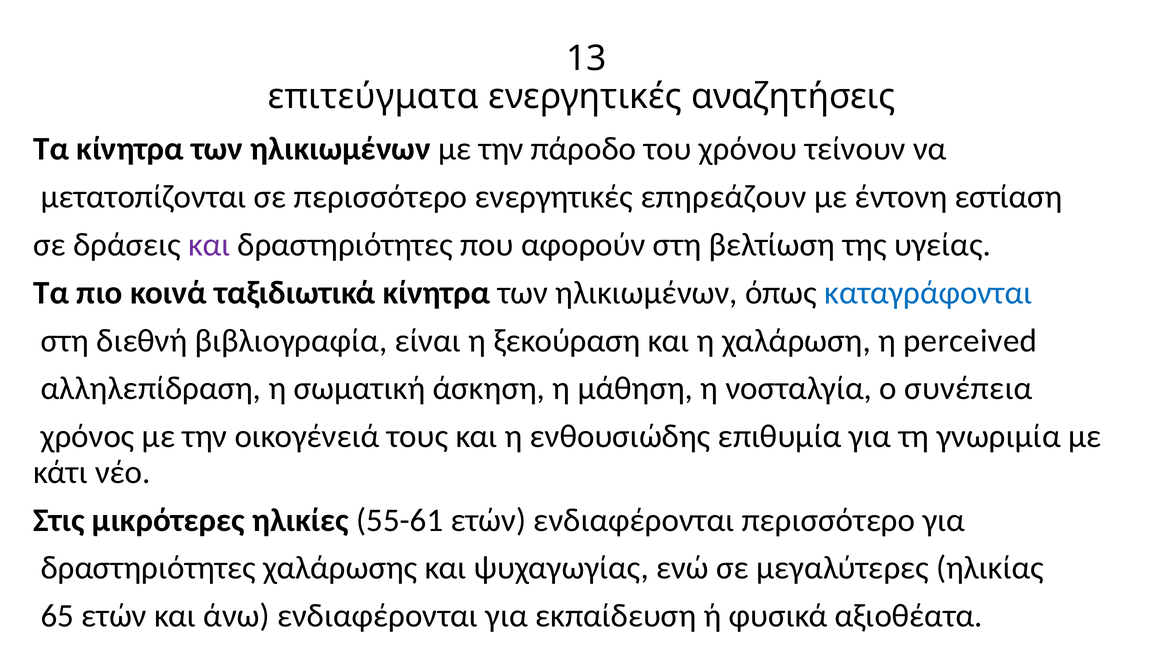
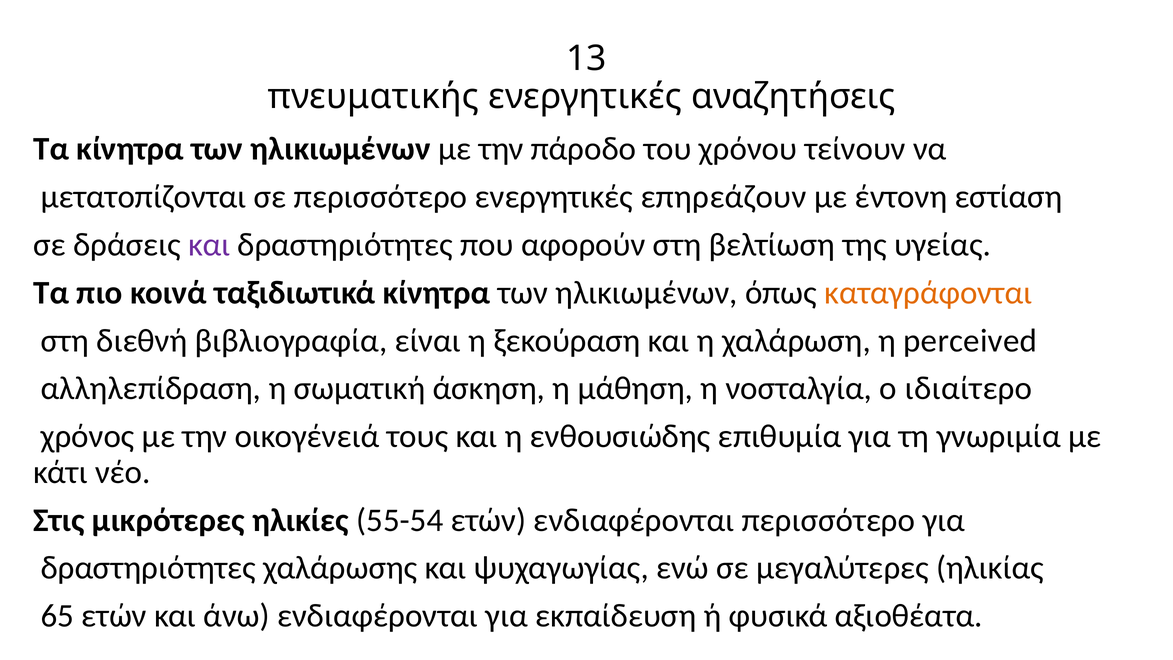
επιτεύγματα: επιτεύγματα -> πνευματικής (373, 97)
καταγράφονται colour: blue -> orange (928, 293)
συνέπεια: συνέπεια -> ιδιαίτερο (969, 388)
55-61: 55-61 -> 55-54 (400, 520)
